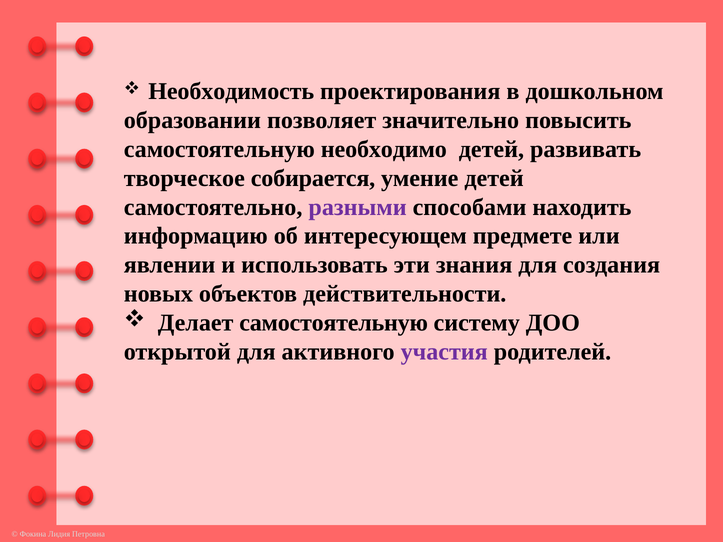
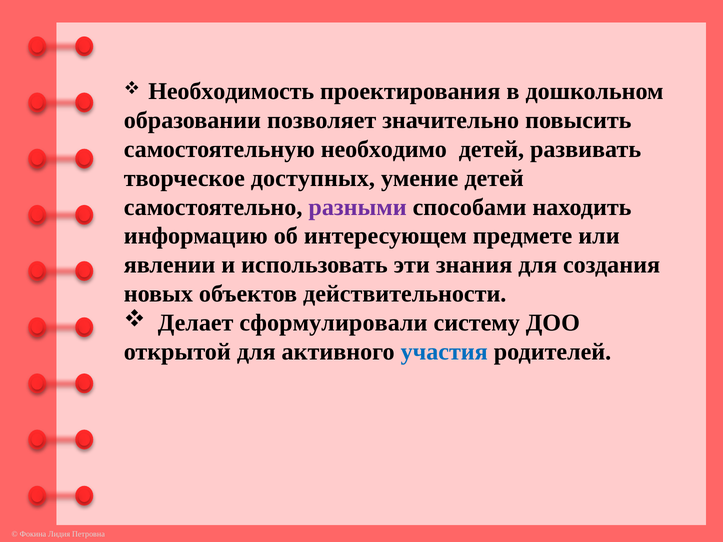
собирается: собирается -> доступных (313, 178)
Делает самостоятельную: самостоятельную -> сформулировали (333, 323)
участия colour: purple -> blue (444, 352)
